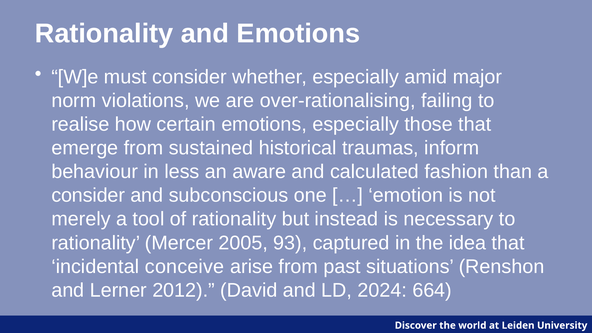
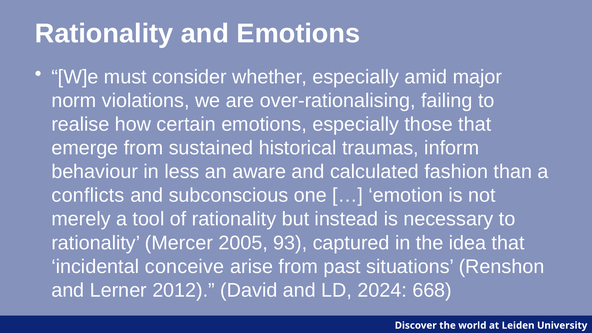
consider: consider -> conflicts (88, 195)
664: 664 -> 668 (432, 290)
